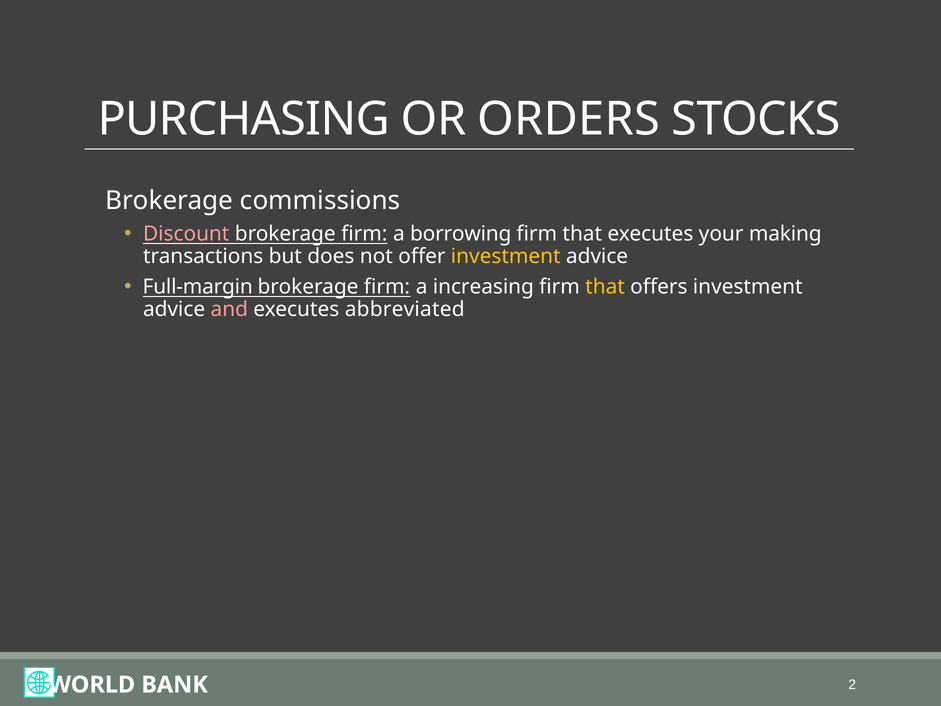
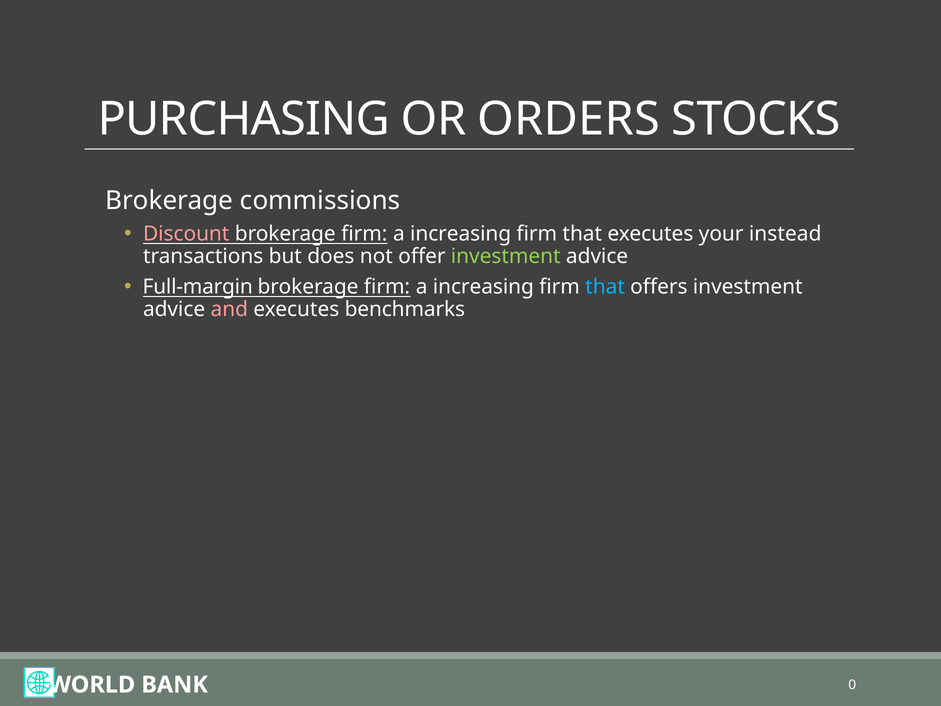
borrowing: borrowing -> increasing (461, 234)
making: making -> instead (785, 234)
investment colour: yellow -> light green (506, 256)
that colour: yellow -> light blue (605, 287)
abbreviated: abbreviated -> benchmarks (405, 309)
2: 2 -> 0 (852, 684)
